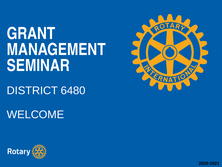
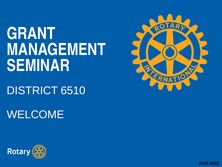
6480: 6480 -> 6510 (73, 90)
